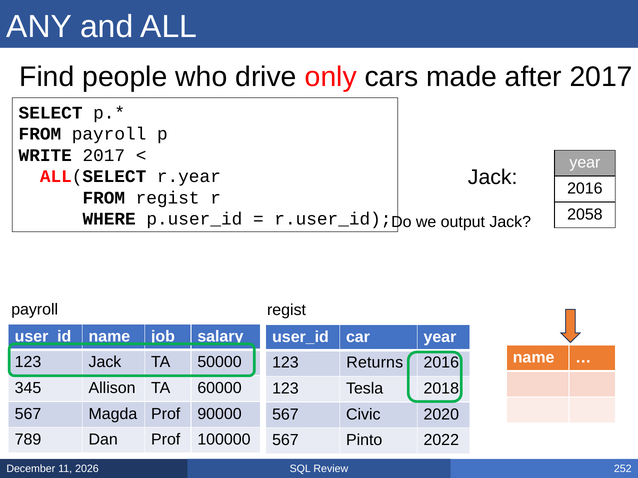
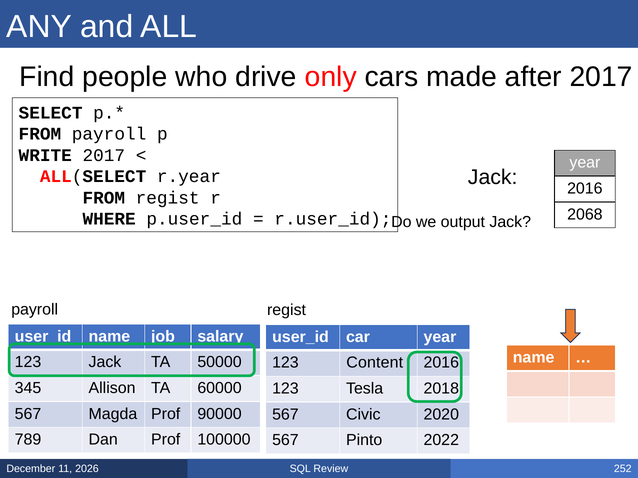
2058: 2058 -> 2068 (585, 214)
Returns: Returns -> Content (375, 363)
